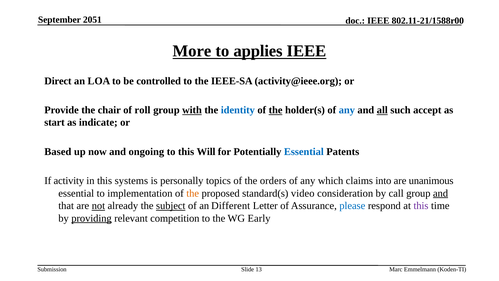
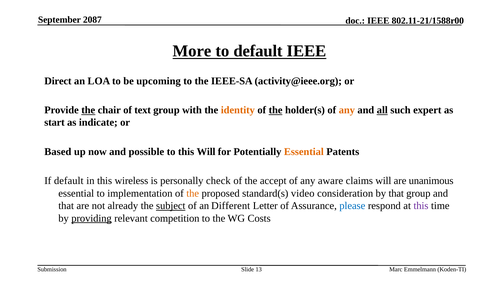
2051: 2051 -> 2087 (92, 20)
to applies: applies -> default (258, 51)
controlled: controlled -> upcoming (159, 81)
the underline: none -> present (88, 110)
roll: roll -> text (143, 110)
with underline: present -> none (192, 110)
identity colour: blue -> orange (238, 110)
any colour: blue -> orange (347, 110)
accept: accept -> expert (427, 110)
ongoing: ongoing -> possible (146, 152)
Essential colour: blue -> orange (304, 152)
If activity: activity -> default (69, 181)
systems: systems -> wireless (131, 181)
topics: topics -> check (218, 181)
orders: orders -> accept (273, 181)
which: which -> aware (331, 181)
claims into: into -> will (383, 181)
by call: call -> that (396, 193)
and underline: present -> none (441, 193)
not underline: present -> none (98, 206)
Early: Early -> Costs (259, 218)
